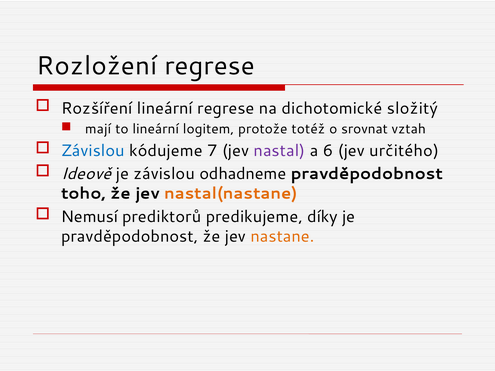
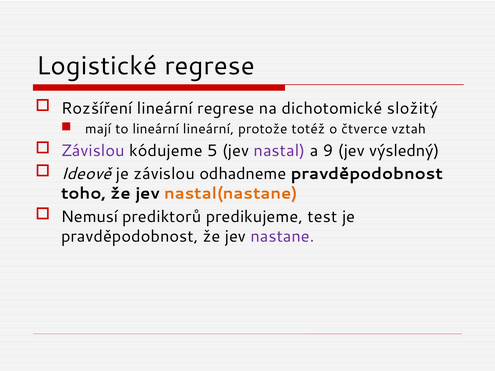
Rozložení: Rozložení -> Logistické (97, 66)
lineární logitem: logitem -> lineární (208, 129)
srovnat: srovnat -> čtverce (364, 129)
Závislou colour: blue -> purple (93, 151)
7: 7 -> 5 (212, 151)
6: 6 -> 9 (328, 151)
určitého: určitého -> výsledný (404, 151)
díky: díky -> test (322, 217)
nastane colour: orange -> purple (282, 237)
